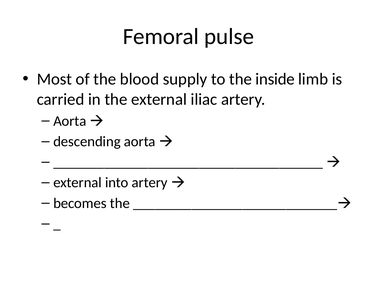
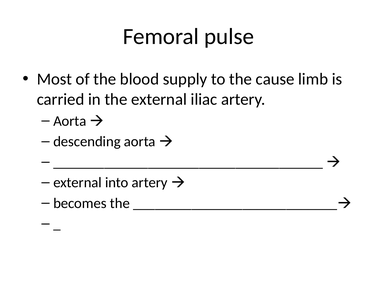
inside: inside -> cause (275, 79)
